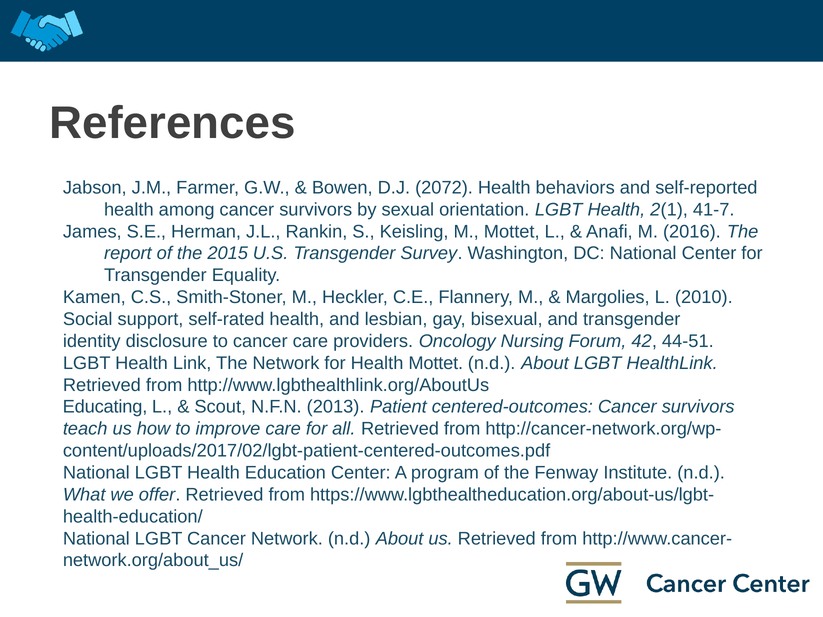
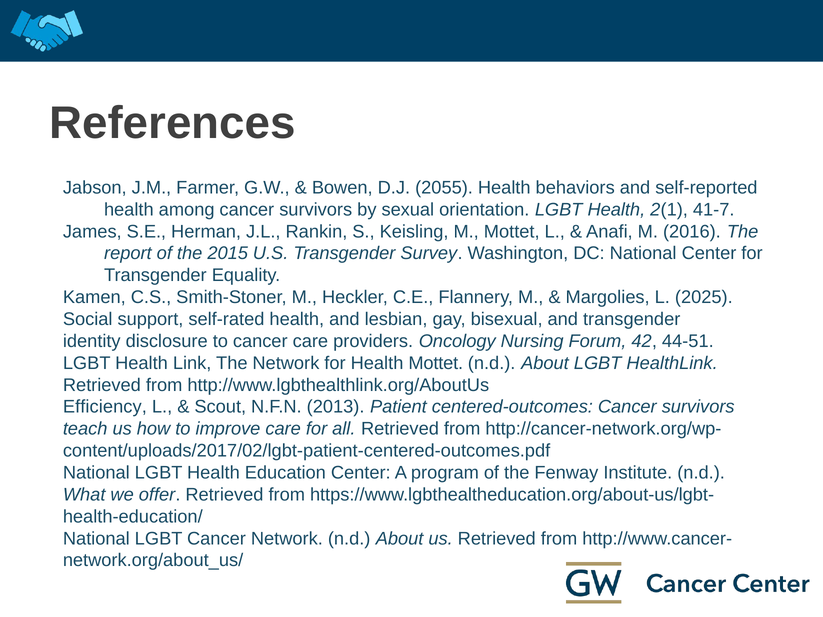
2072: 2072 -> 2055 (444, 188)
2010: 2010 -> 2025 (704, 297)
Educating: Educating -> Efficiency (105, 407)
